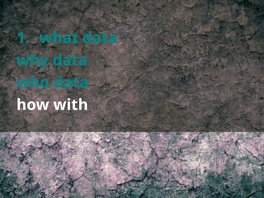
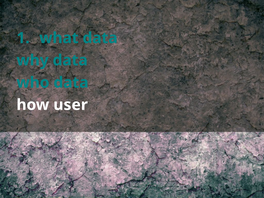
with: with -> user (71, 105)
